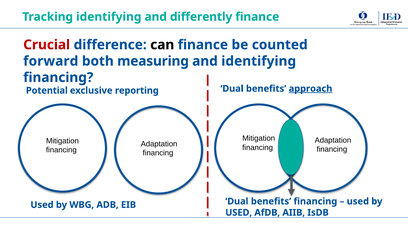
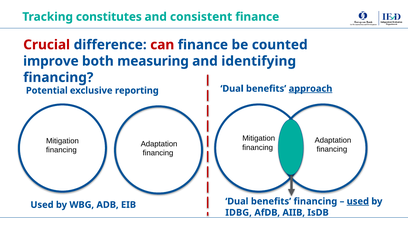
Tracking identifying: identifying -> constitutes (109, 17)
differently: differently -> consistent (201, 17)
can colour: black -> red (162, 45)
forward: forward -> improve (51, 61)
used underline: none -> present (358, 201)
USED: USED -> IDBG (239, 212)
